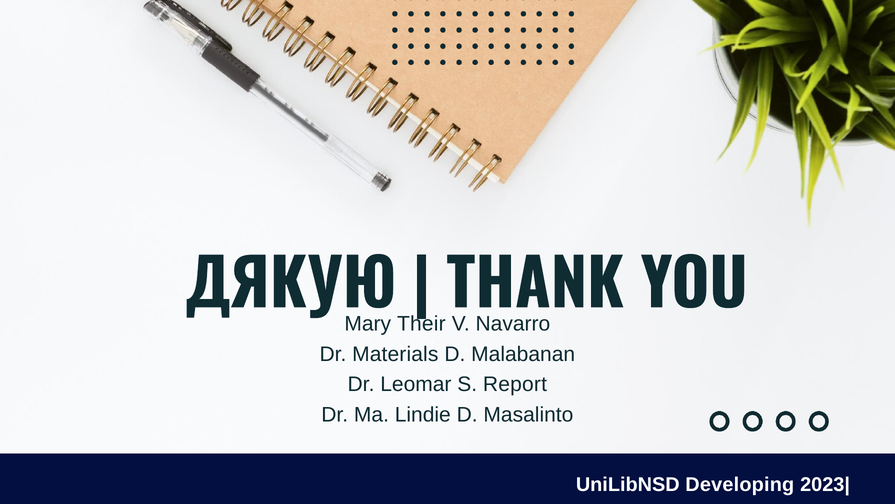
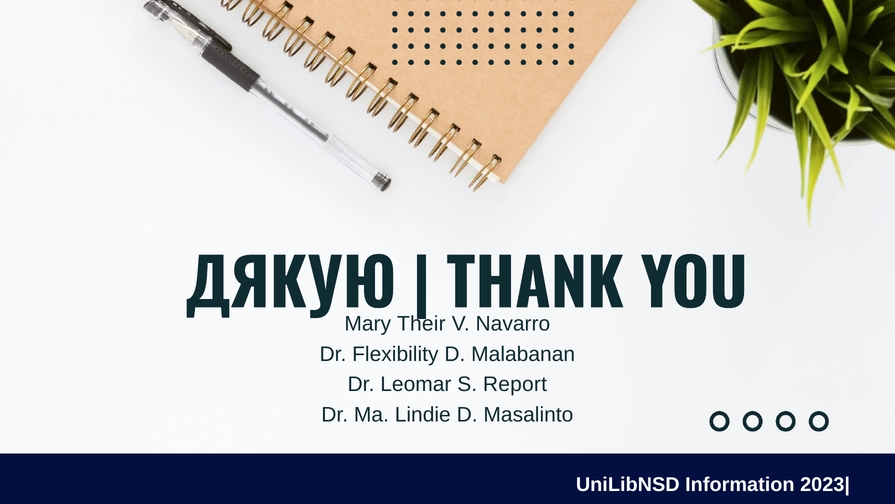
Materials: Materials -> Flexibility (395, 354)
Developing: Developing -> Information (740, 484)
